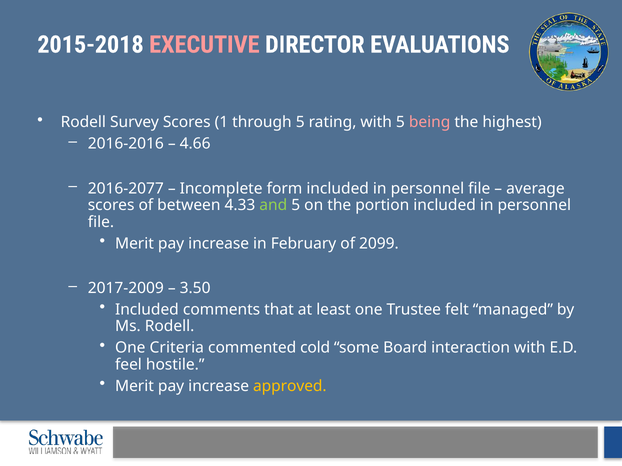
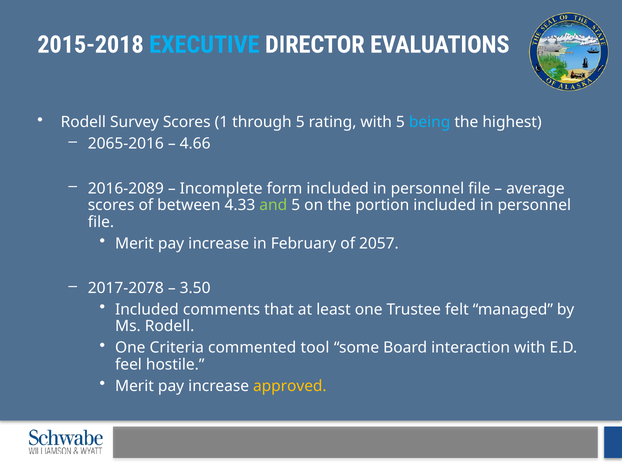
EXECUTIVE colour: pink -> light blue (204, 45)
being colour: pink -> light blue (430, 122)
2016-2016: 2016-2016 -> 2065-2016 (126, 144)
2016-2077: 2016-2077 -> 2016-2089 (126, 189)
2099: 2099 -> 2057 (379, 244)
2017-2009: 2017-2009 -> 2017-2078 (126, 288)
cold: cold -> tool (315, 348)
